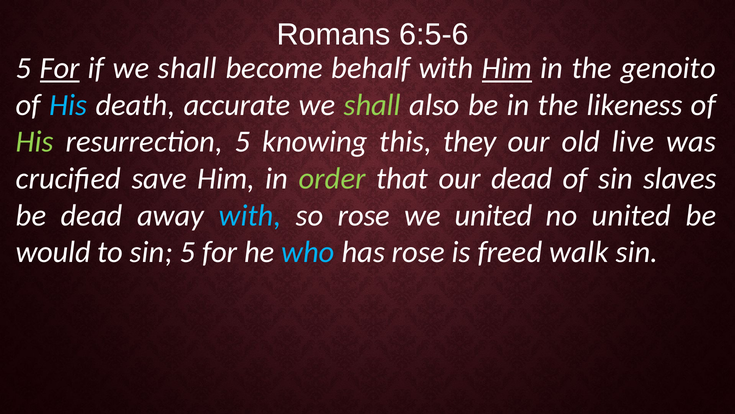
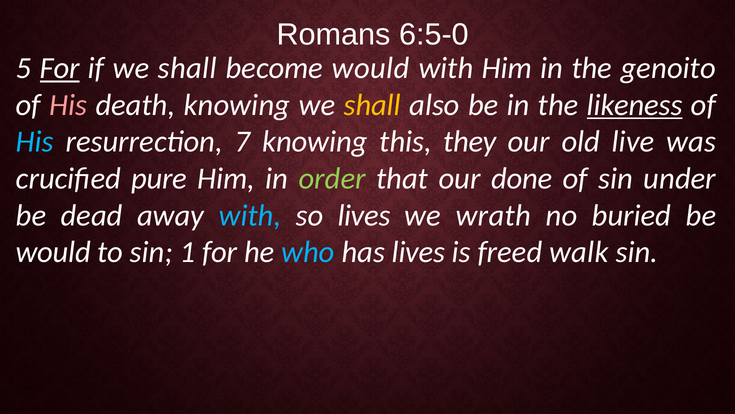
6:5-6: 6:5-6 -> 6:5-0 (434, 35)
become behalf: behalf -> would (371, 68)
Him underline: present -> none (507, 68)
His colour: light blue -> pink (68, 105)
death accurate: accurate -> knowing (237, 105)
shall colour: light green -> yellow (372, 105)
likeness underline: none -> present (635, 105)
His colour: light green -> light blue (35, 142)
resurrection 5: 5 -> 7 (242, 142)
save: save -> pure (159, 178)
our dead: dead -> done (522, 178)
slaves: slaves -> under (680, 178)
so rose: rose -> lives (364, 215)
we united: united -> wrath (493, 215)
no united: united -> buried (632, 215)
sin 5: 5 -> 1 (187, 252)
has rose: rose -> lives (418, 252)
